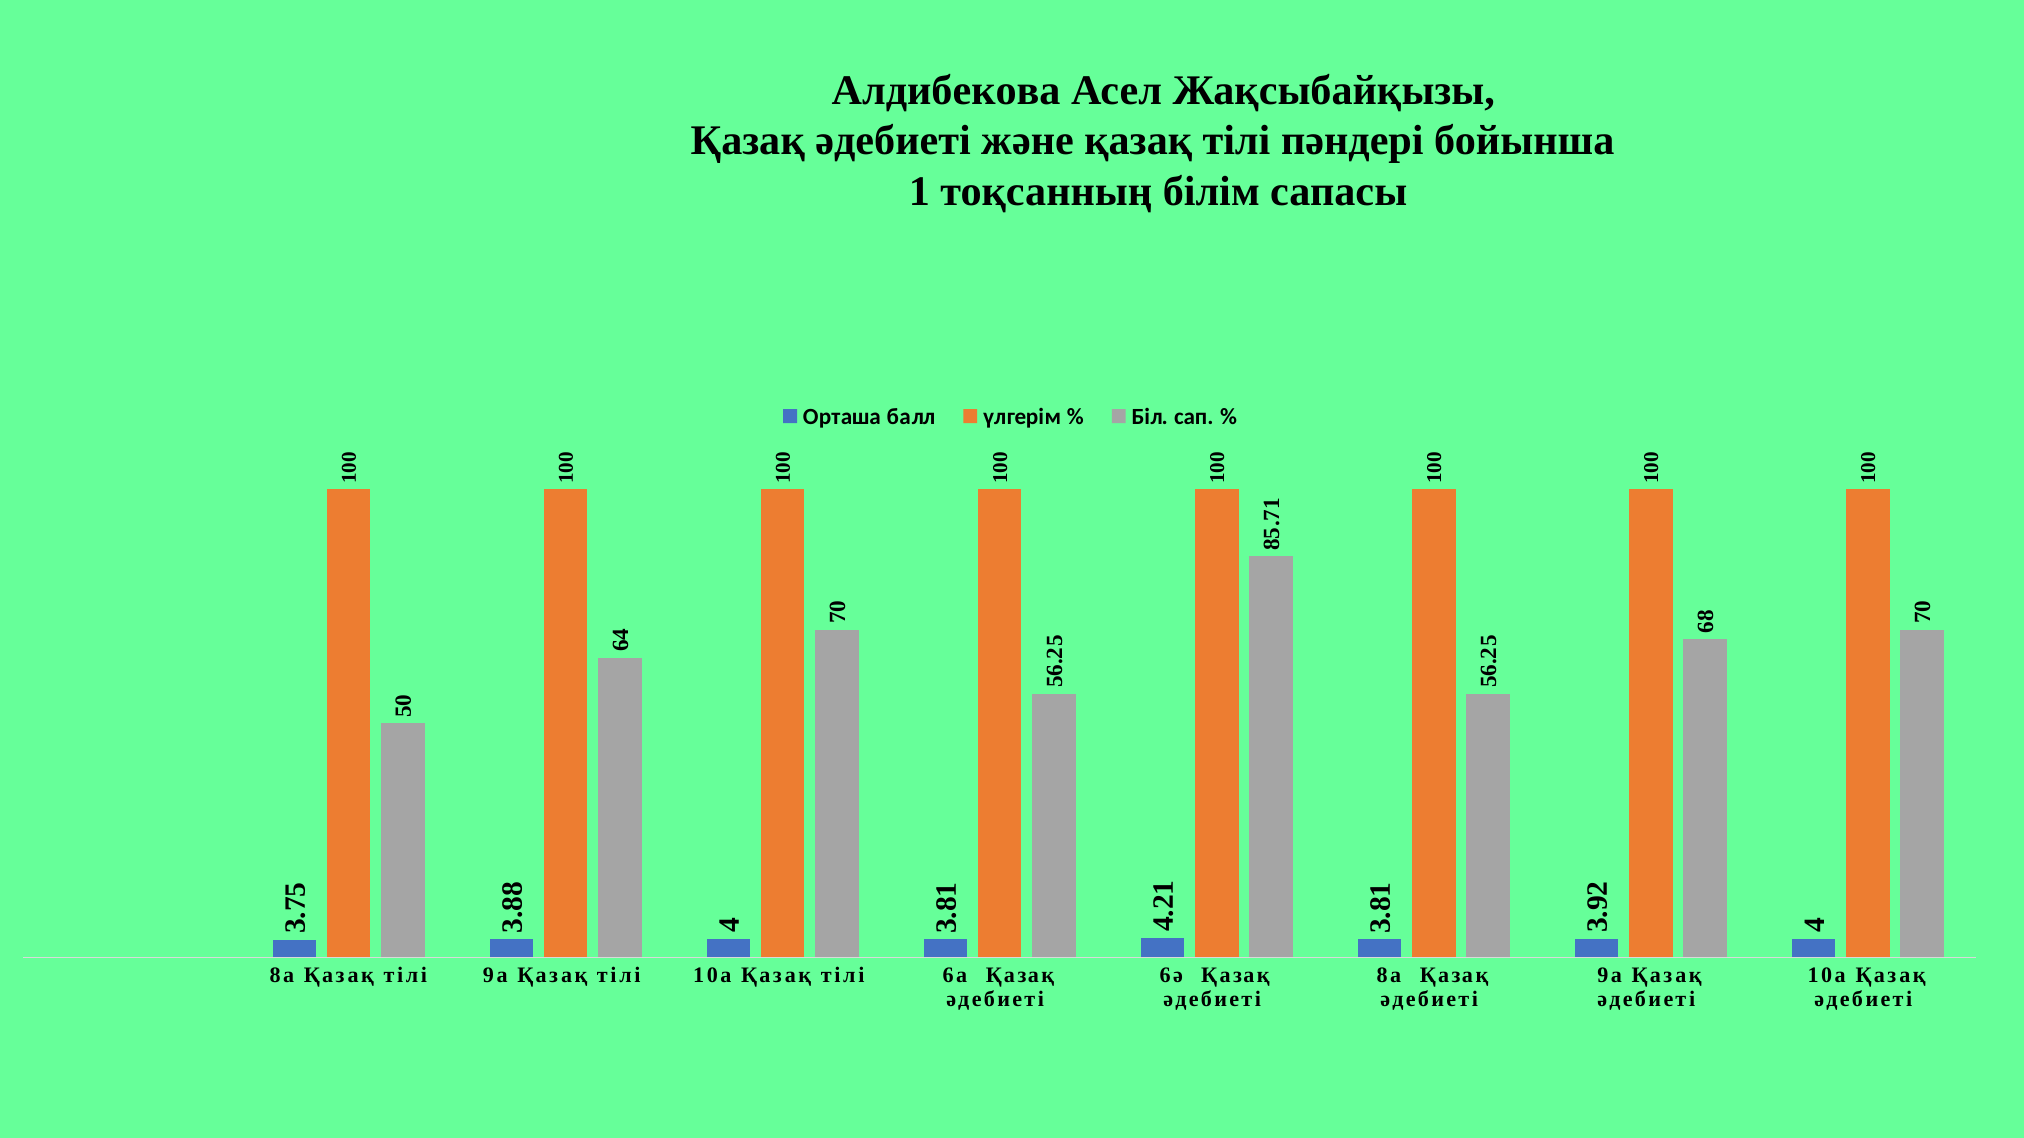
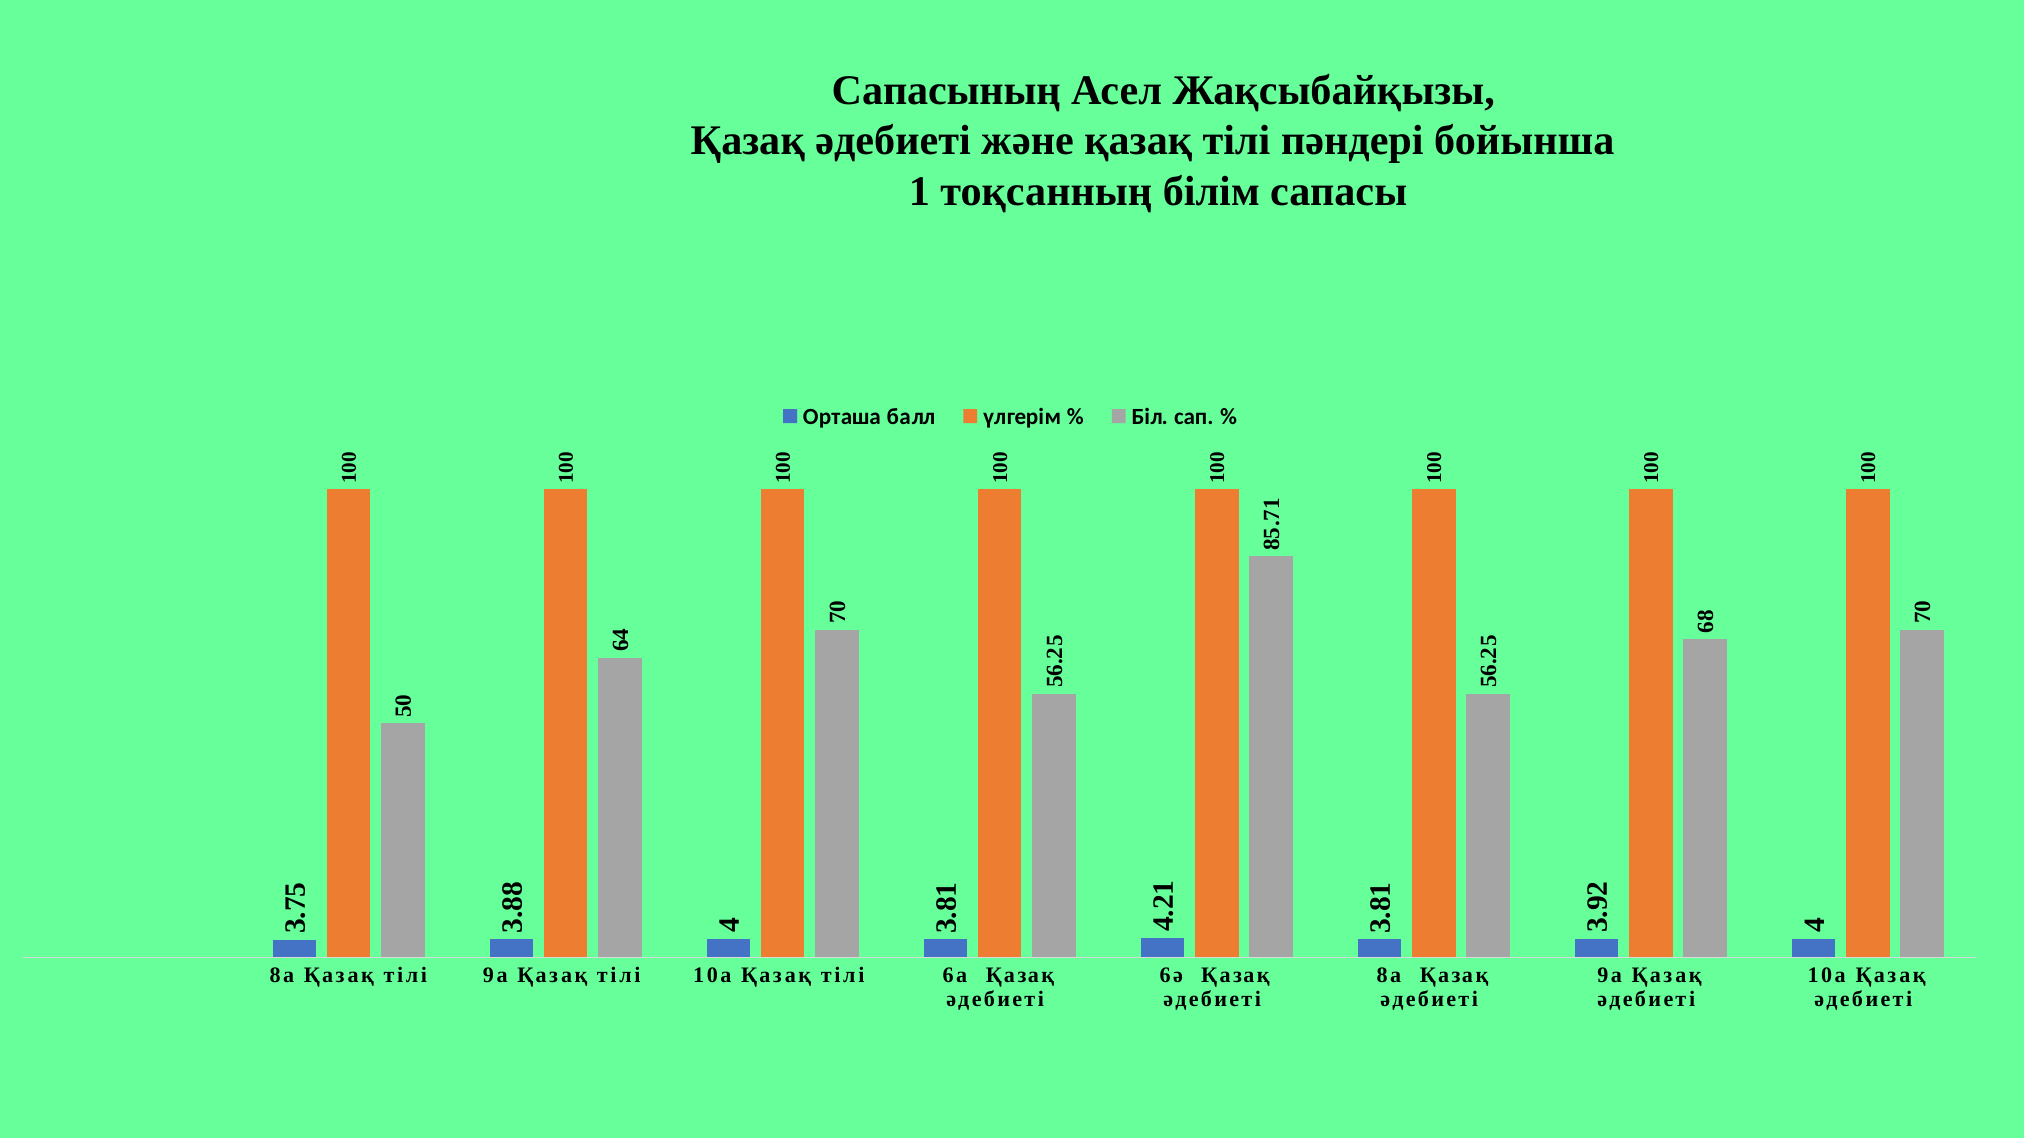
Алдибекова: Алдибекова -> Сапасының (946, 90)
